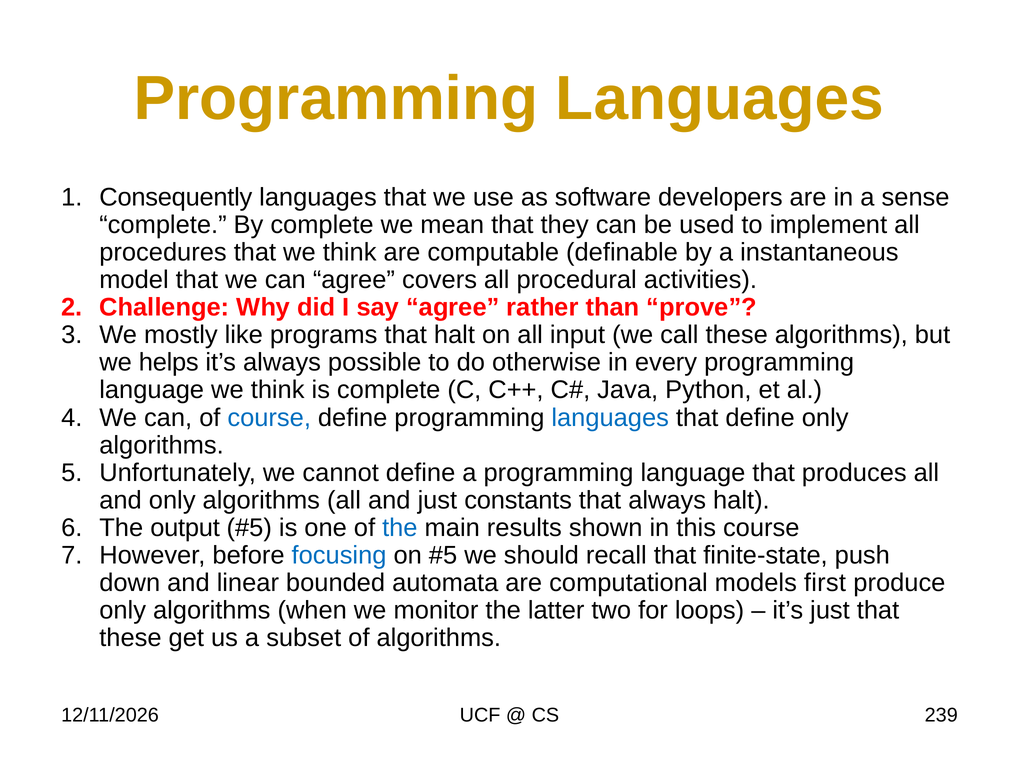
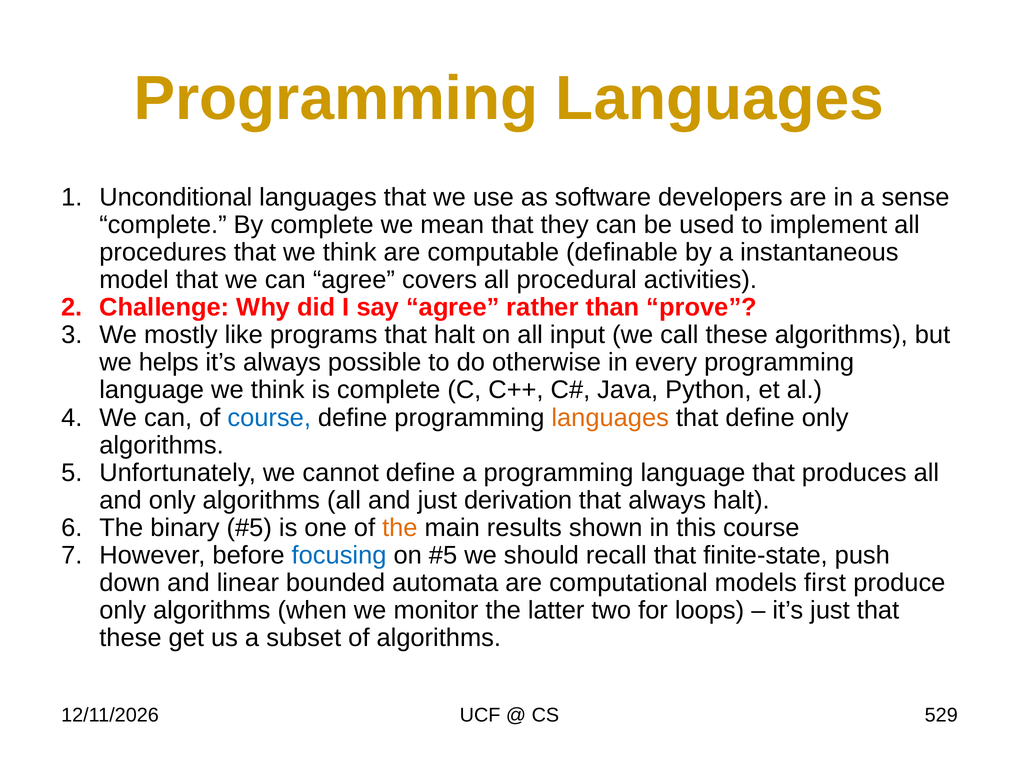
Consequently: Consequently -> Unconditional (176, 197)
languages colour: blue -> orange (610, 417)
constants: constants -> derivation (518, 500)
output: output -> binary (185, 527)
the colour: blue -> orange (400, 527)
239: 239 -> 529 (941, 714)
